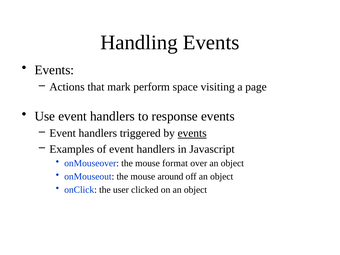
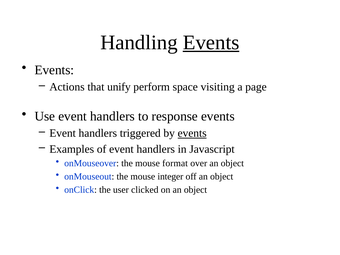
Events underline: none -> present (211, 43)
mark: mark -> unify (119, 87)
around: around -> integer (170, 176)
